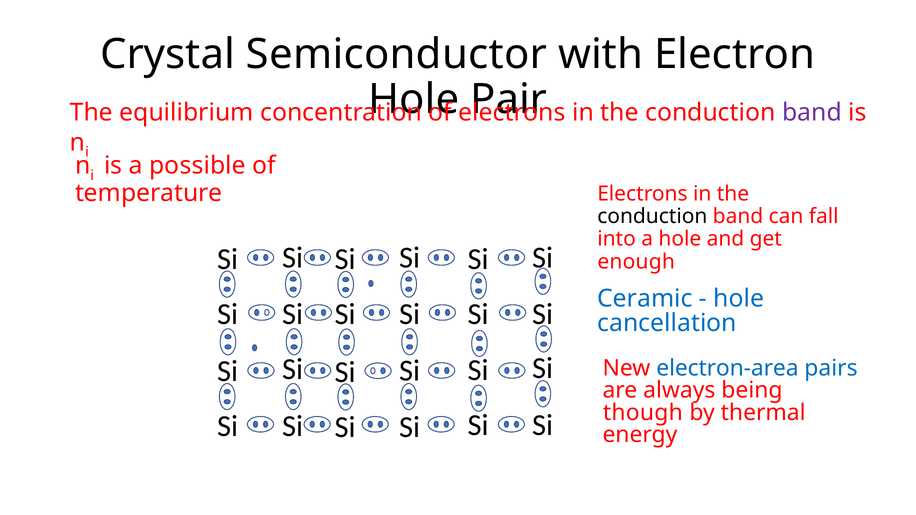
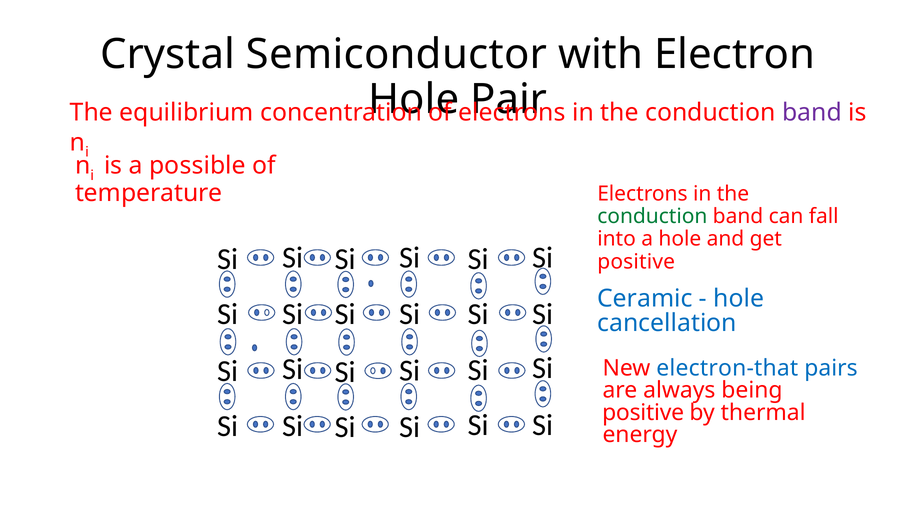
conduction colour: black -> green (652, 216)
enough: enough -> positive (636, 262)
electron-area: electron-area -> electron-that (727, 368)
though: though -> positive (643, 413)
